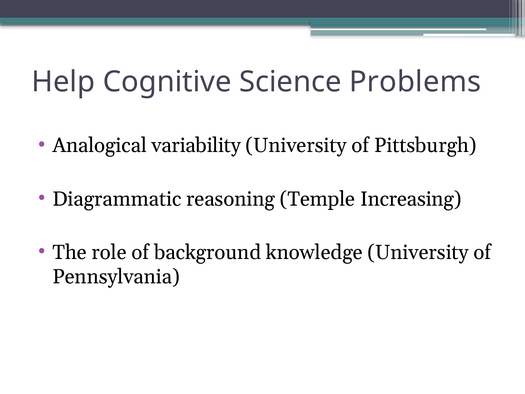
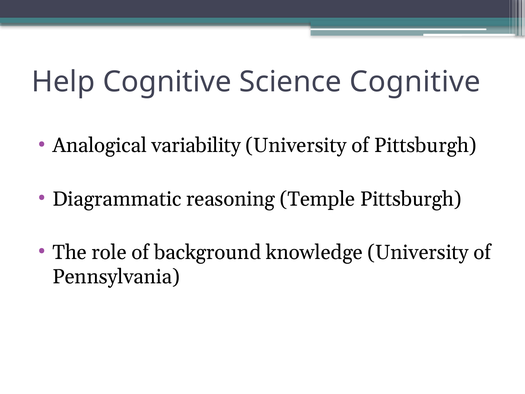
Science Problems: Problems -> Cognitive (415, 82)
Temple Increasing: Increasing -> Pittsburgh (411, 199)
